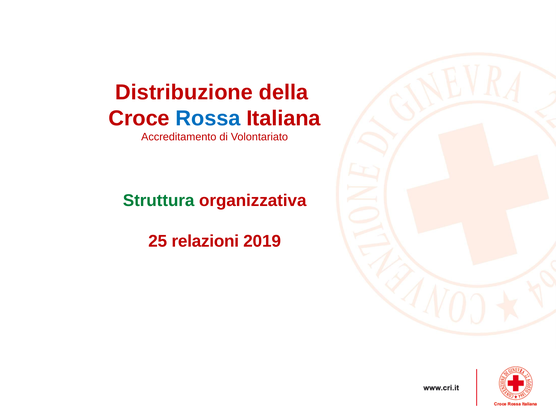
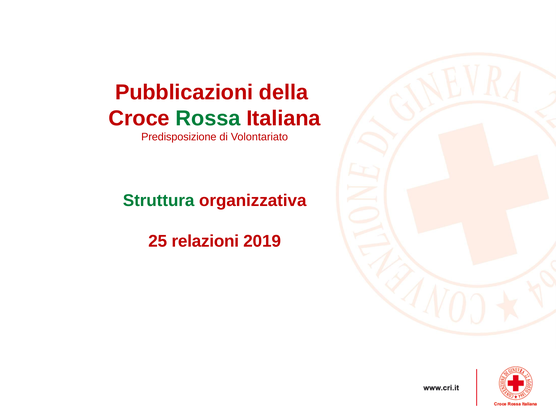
Distribuzione: Distribuzione -> Pubblicazioni (184, 92)
Rossa colour: blue -> green (208, 118)
Accreditamento: Accreditamento -> Predisposizione (179, 137)
